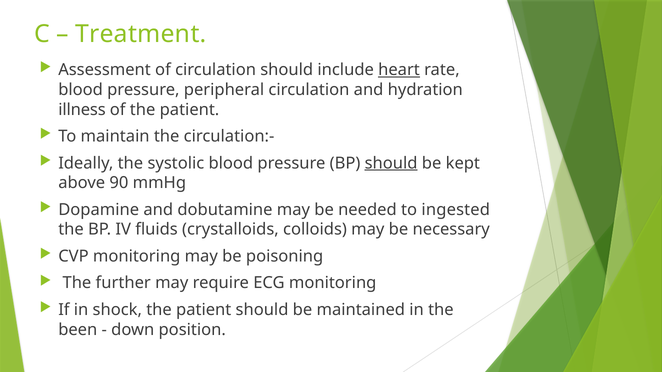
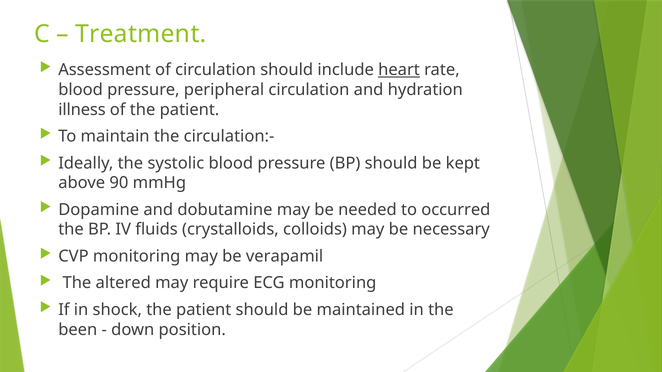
should underline: present -> none (391, 163)
ingested: ingested -> occurred (456, 210)
poisoning: poisoning -> verapamil (285, 257)
further: further -> altered (123, 283)
